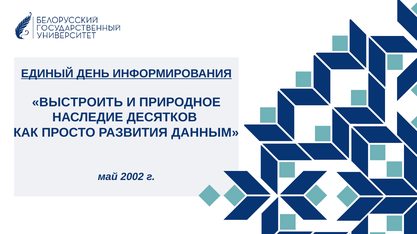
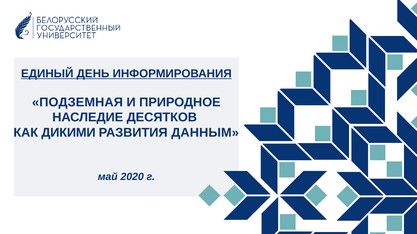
ВЫСТРОИТЬ: ВЫСТРОИТЬ -> ПОДЗЕМНАЯ (77, 102)
ПРОСТО: ПРОСТО -> ДИКИМИ (68, 133)
2002: 2002 -> 2020 (132, 177)
